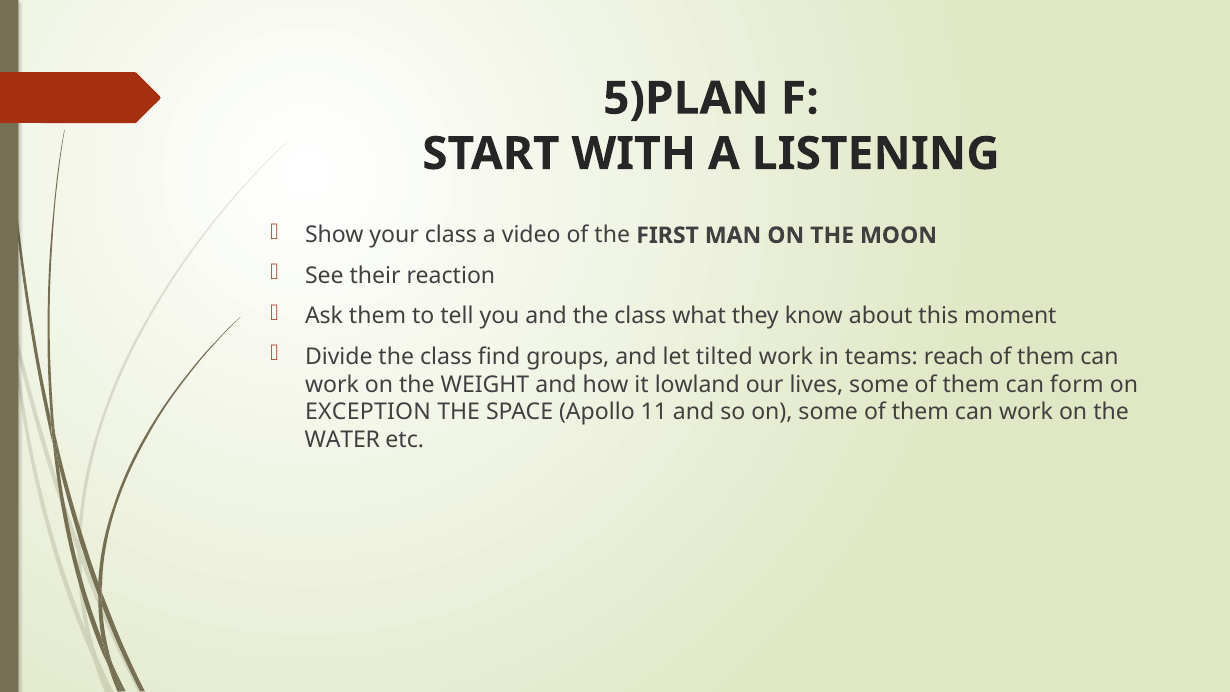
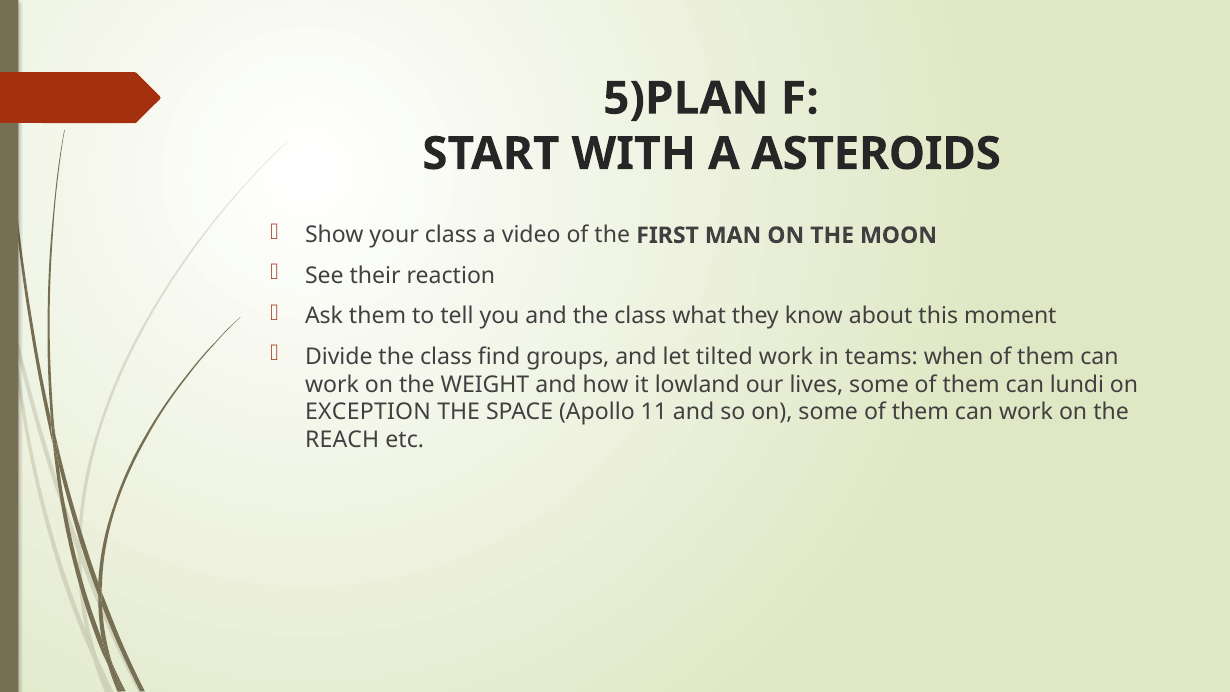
LISTENING: LISTENING -> ASTEROIDS (876, 154)
reach: reach -> when (954, 357)
form: form -> lundi (1077, 384)
WATER: WATER -> REACH (342, 440)
